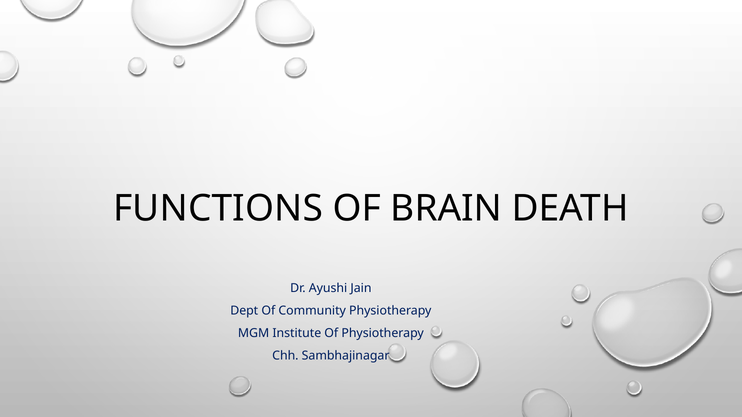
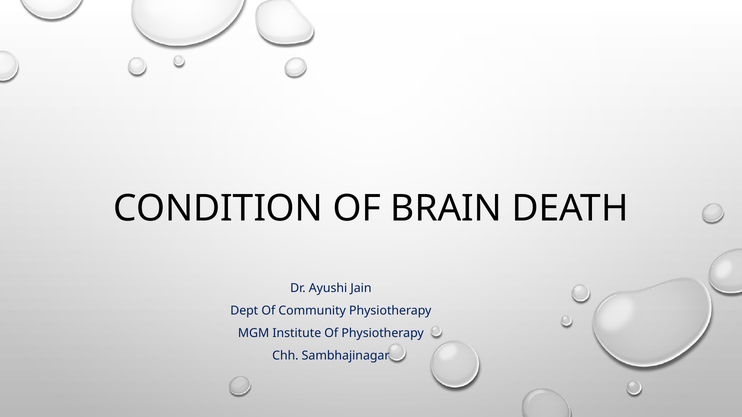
FUNCTIONS: FUNCTIONS -> CONDITION (218, 209)
